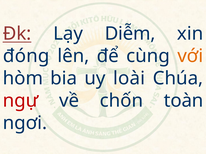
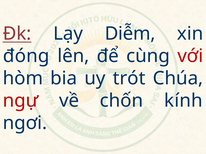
với colour: orange -> red (190, 56)
loài: loài -> trót (129, 79)
toàn: toàn -> kính (183, 101)
